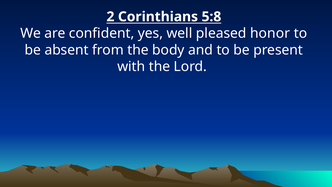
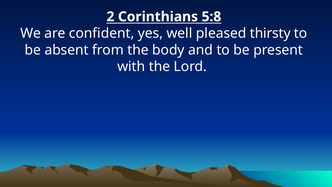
honor: honor -> thirsty (270, 33)
